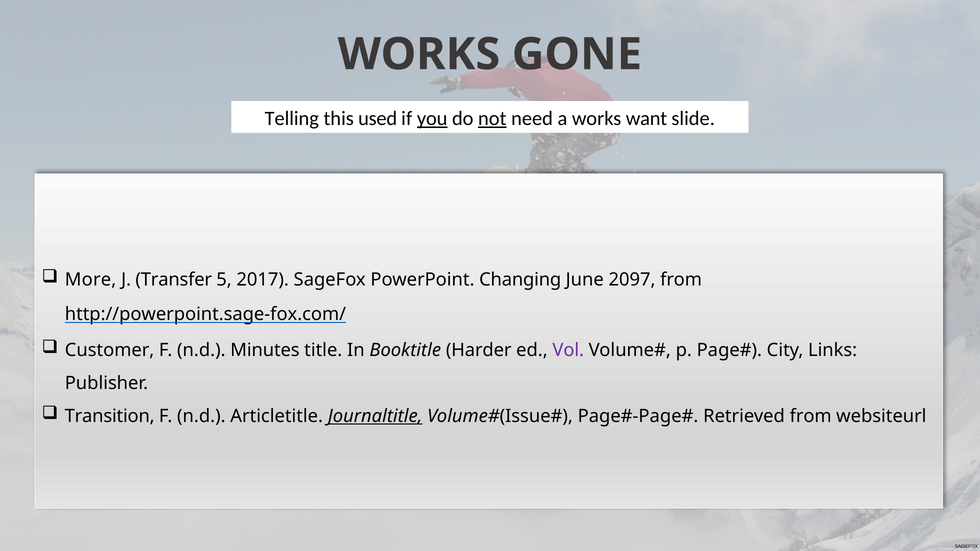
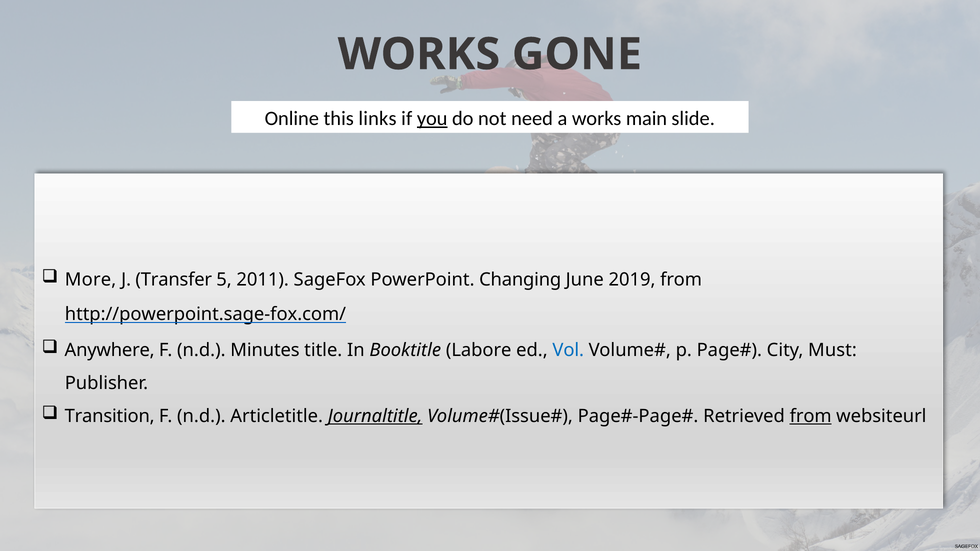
Telling: Telling -> Online (292, 118)
used: used -> links (377, 118)
not underline: present -> none (492, 118)
want: want -> main (646, 118)
2017: 2017 -> 2011 (263, 280)
2097: 2097 -> 2019 (632, 280)
Customer: Customer -> Anywhere (110, 350)
Harder: Harder -> Labore (479, 350)
Vol colour: purple -> blue (568, 350)
Links: Links -> Must (833, 350)
from underline: none -> present (811, 416)
